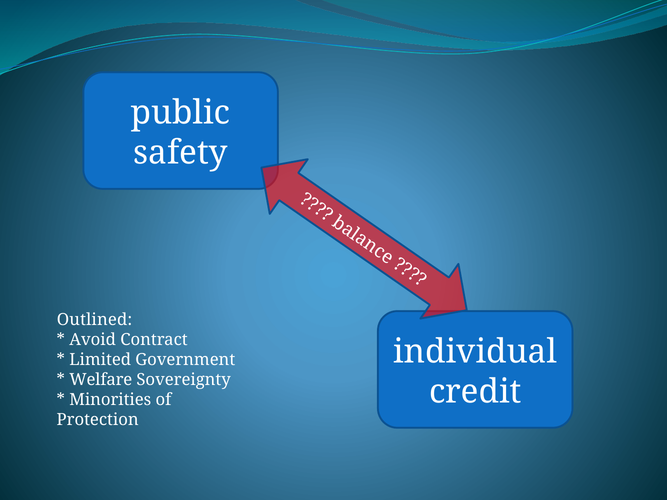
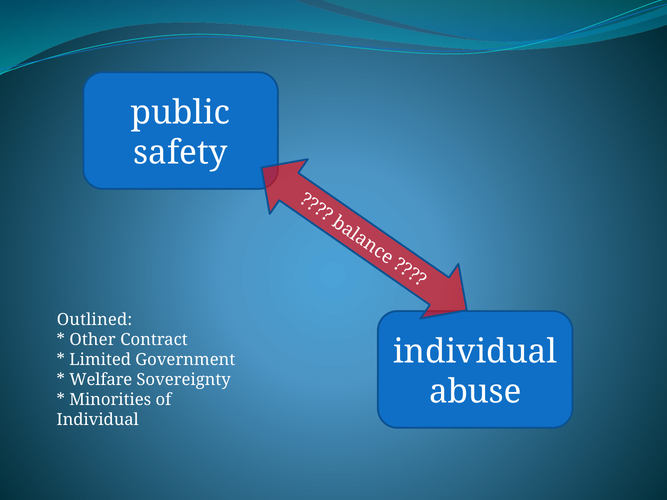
Avoid: Avoid -> Other (93, 340)
credit: credit -> abuse (475, 392)
Protection: Protection -> Individual (98, 420)
